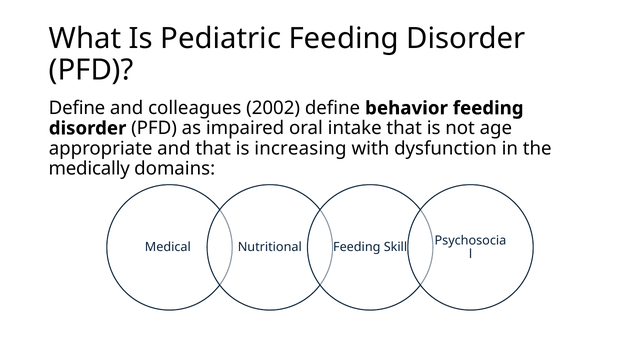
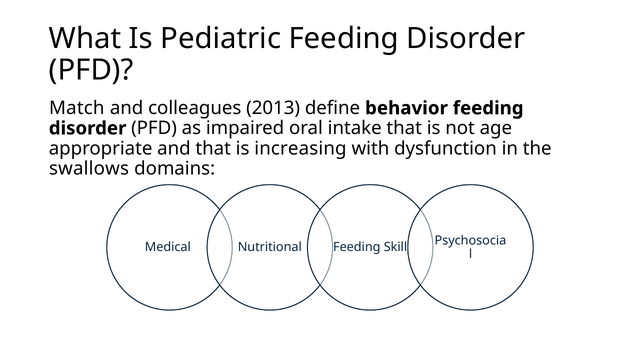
Define: Define -> Match (77, 108)
2002: 2002 -> 2013 (273, 108)
medically: medically -> swallows (89, 169)
